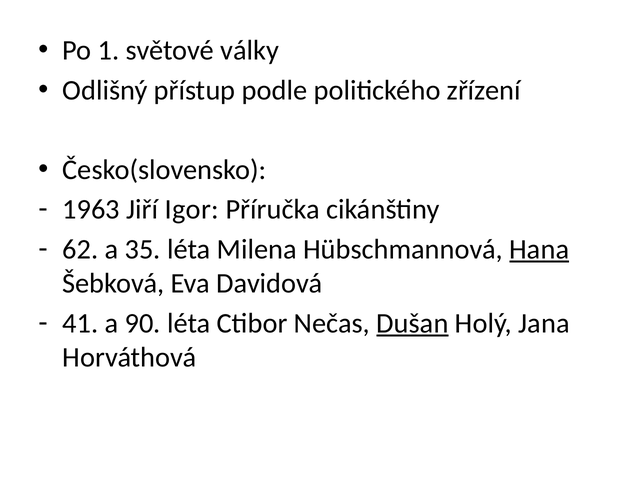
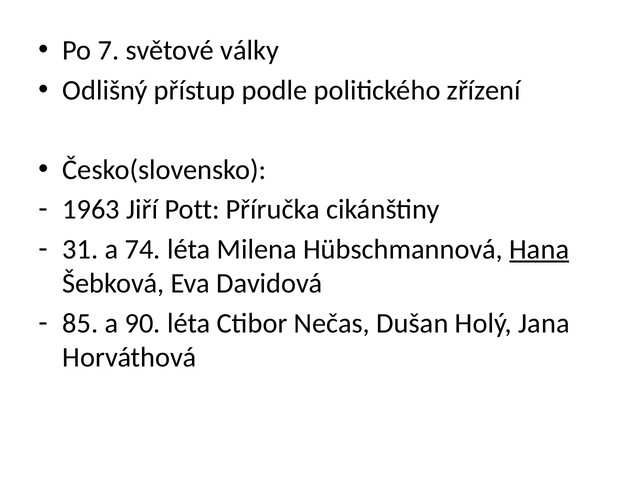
1: 1 -> 7 (109, 51)
Igor: Igor -> Pott (192, 210)
62: 62 -> 31 (80, 250)
35: 35 -> 74 (143, 250)
41: 41 -> 85 (80, 323)
Dušan underline: present -> none (412, 323)
